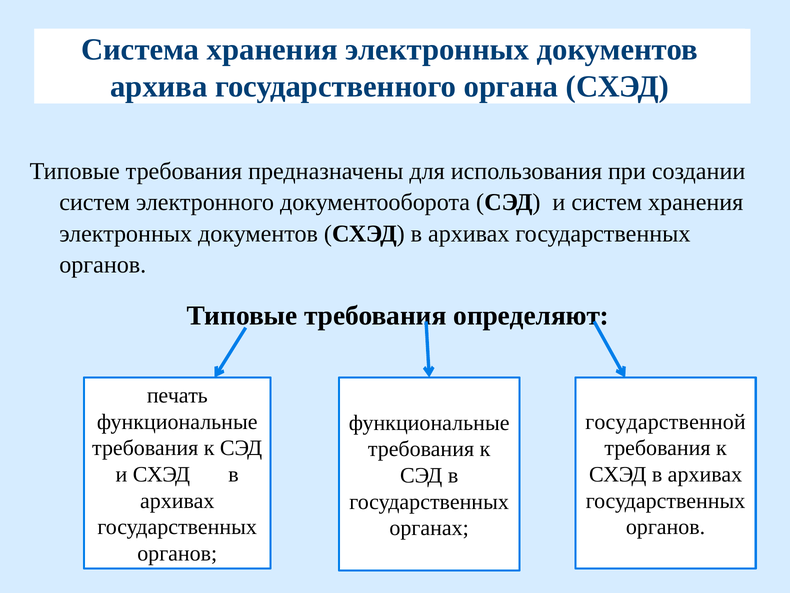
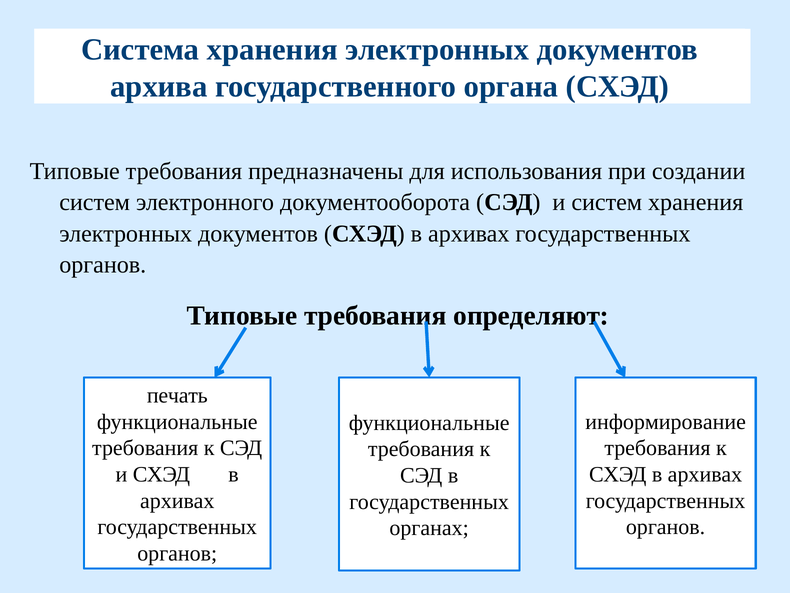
государственной: государственной -> информирование (666, 421)
